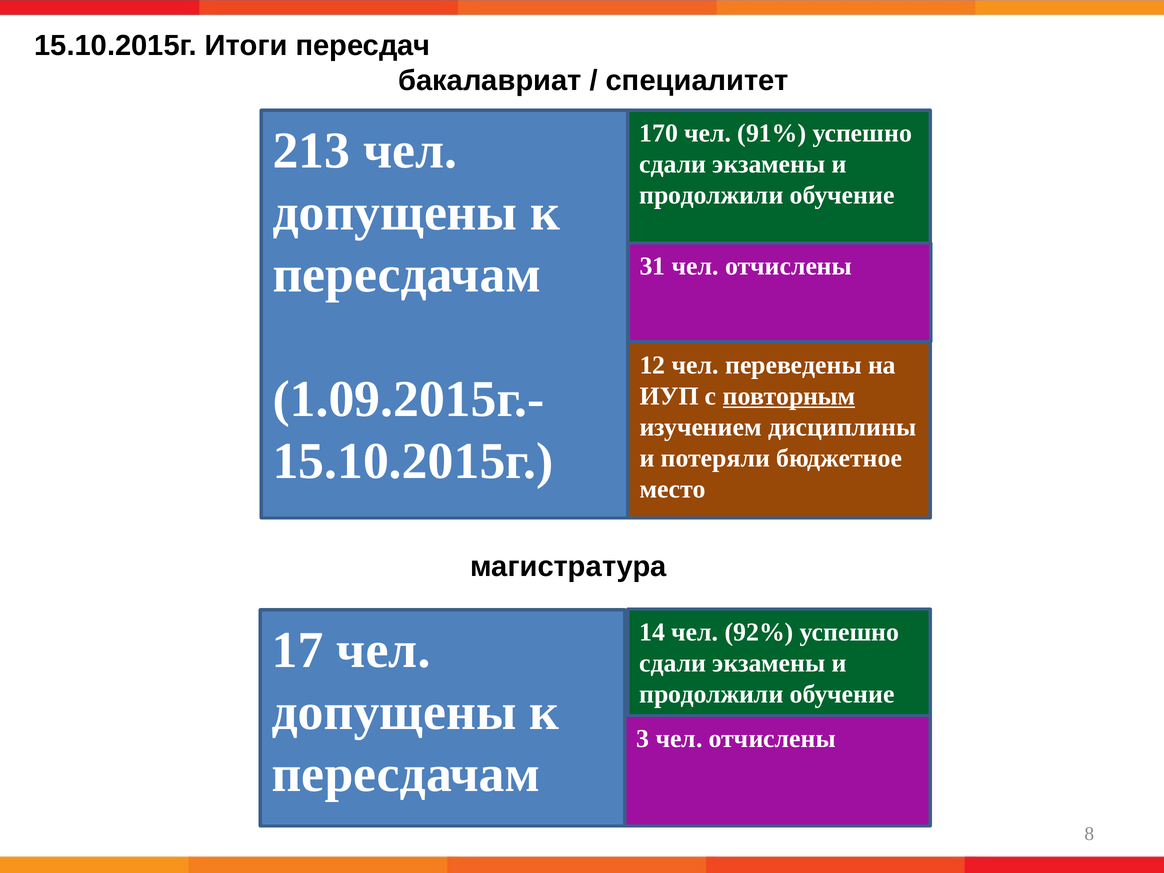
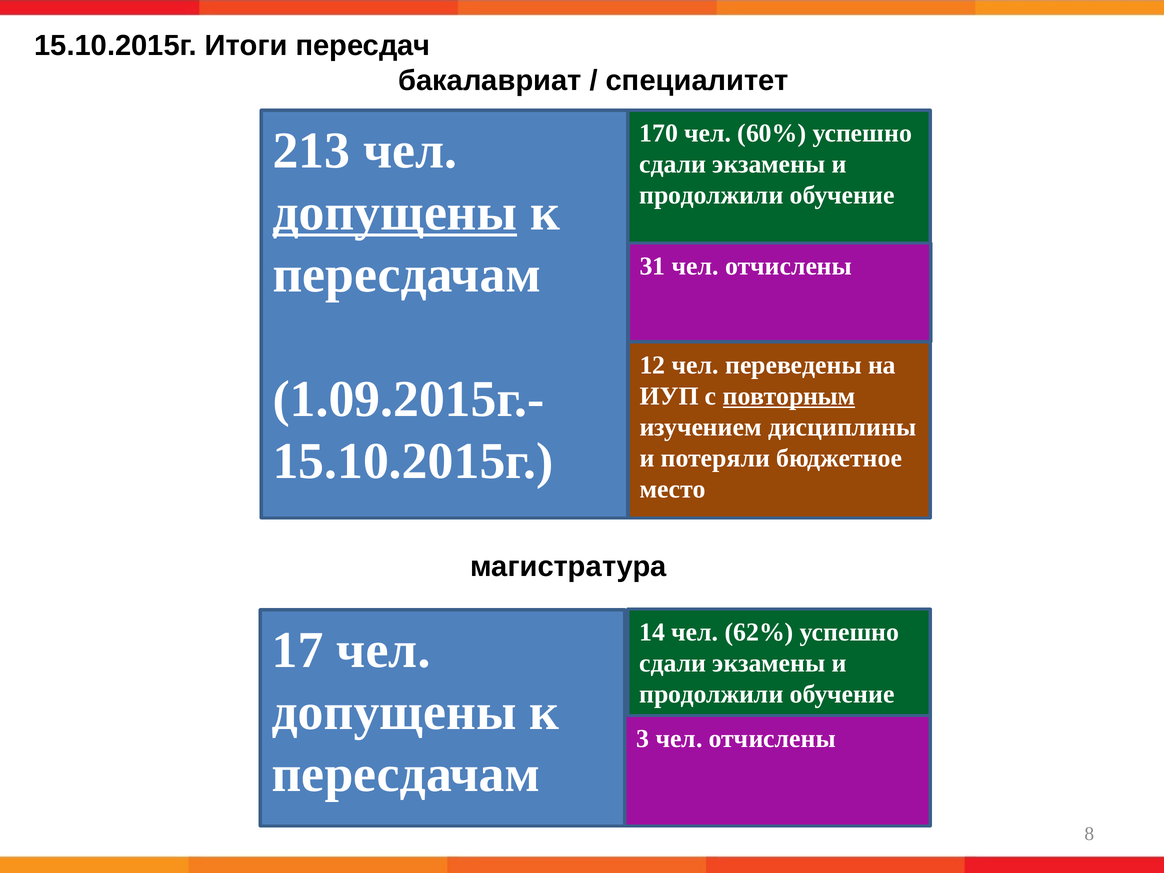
91%: 91% -> 60% (772, 133)
допущены underline: none -> present (395, 213)
92%: 92% -> 62% (759, 632)
